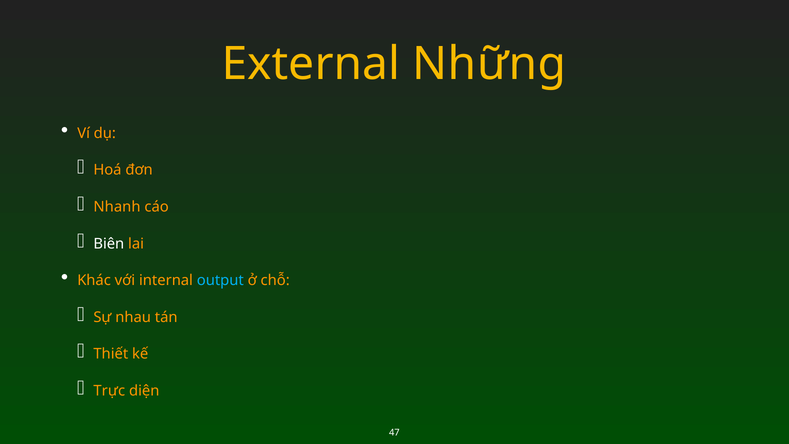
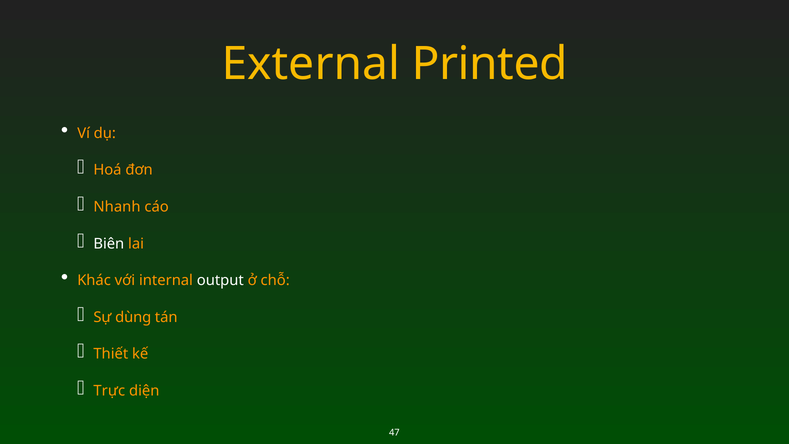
Những: Những -> Printed (490, 64)
output colour: light blue -> white (220, 280)
nhau: nhau -> dùng (133, 317)
